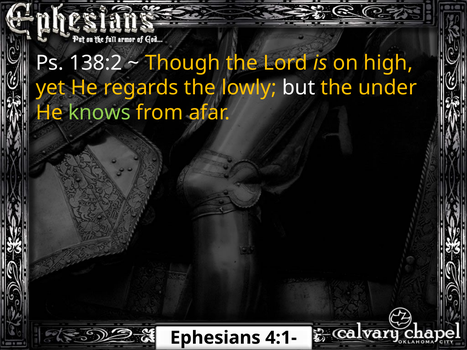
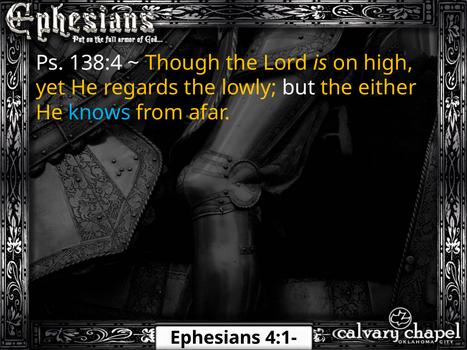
138:2: 138:2 -> 138:4 (96, 63)
under: under -> either (387, 88)
knows colour: light green -> light blue (99, 113)
